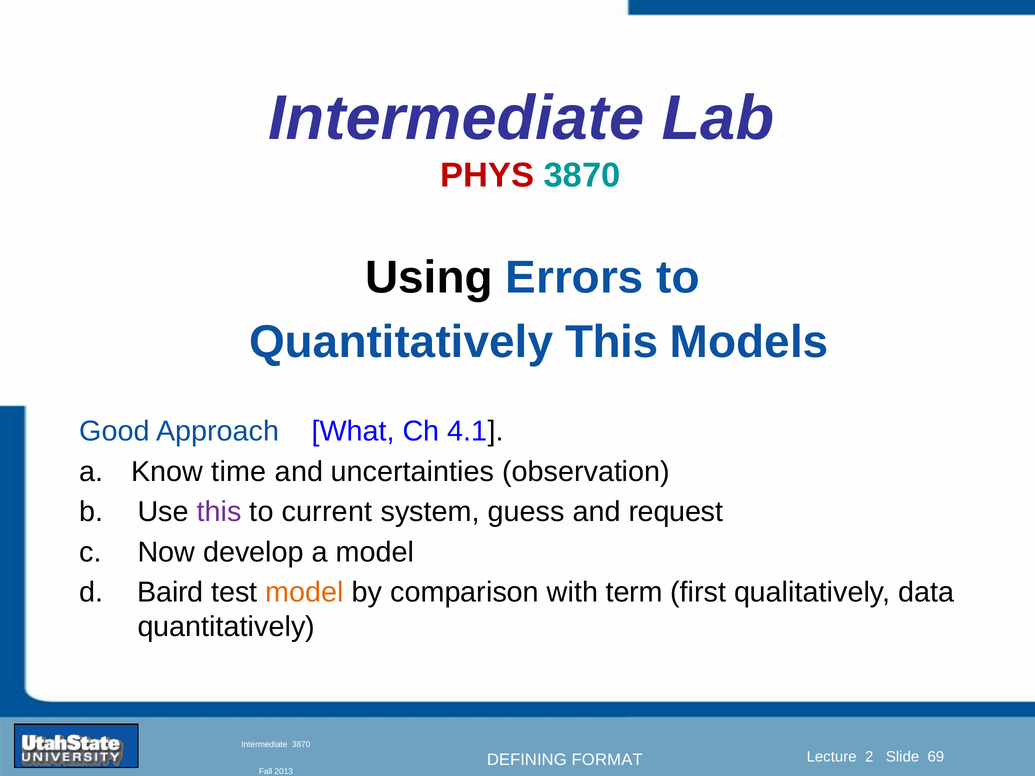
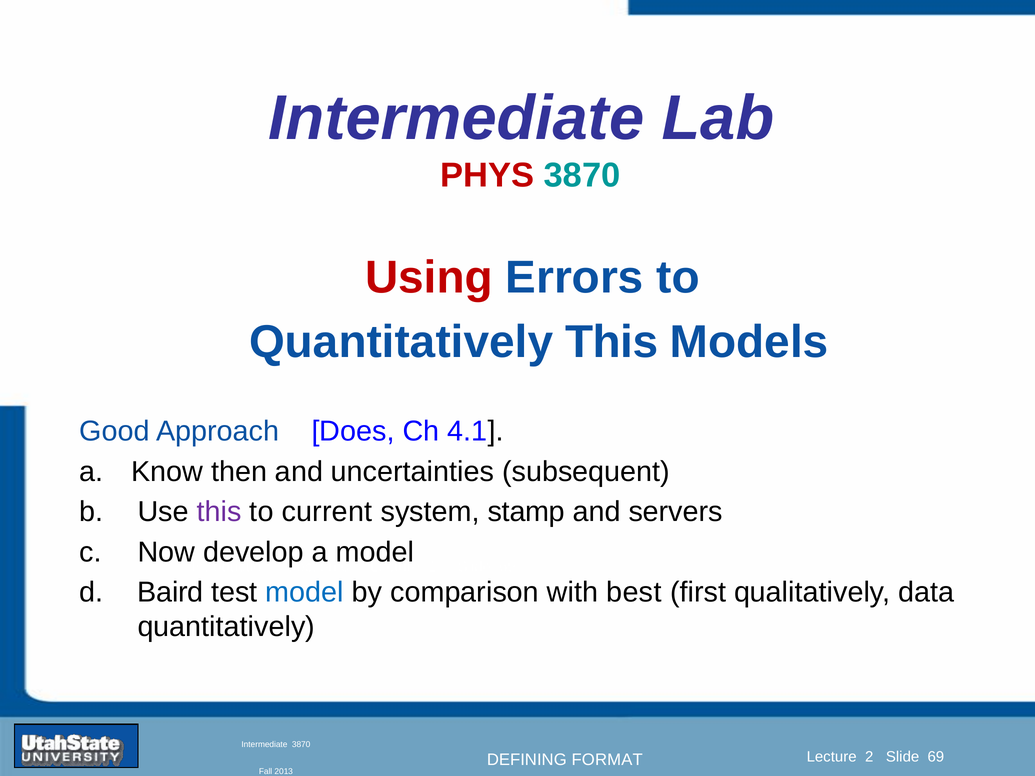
Using colour: black -> red (429, 278)
What: What -> Does (353, 432)
time: time -> then (239, 472)
observation: observation -> subsequent (586, 472)
guess: guess -> stamp (526, 512)
request: request -> servers (676, 512)
model colour: orange -> blue (305, 593)
term: term -> best (634, 593)
